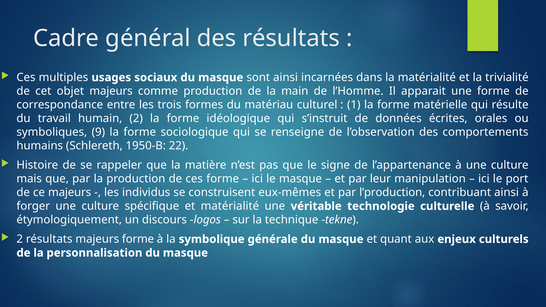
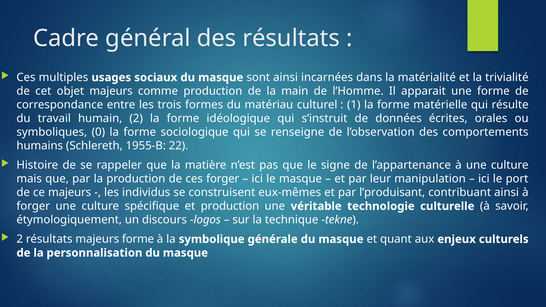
9: 9 -> 0 (98, 132)
1950-B: 1950-B -> 1955-B (146, 146)
ces forme: forme -> forger (223, 179)
l’production: l’production -> l’produisant (392, 193)
et matérialité: matérialité -> production (230, 206)
